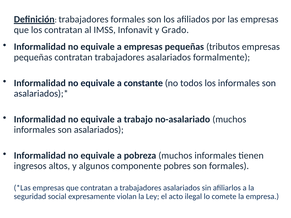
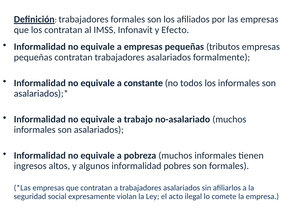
Grado: Grado -> Efecto (175, 30)
algunos componente: componente -> informalidad (136, 166)
